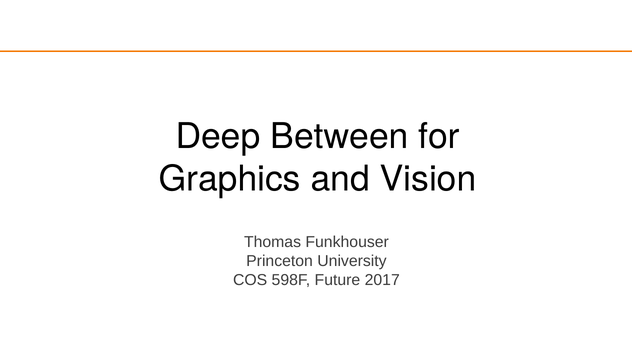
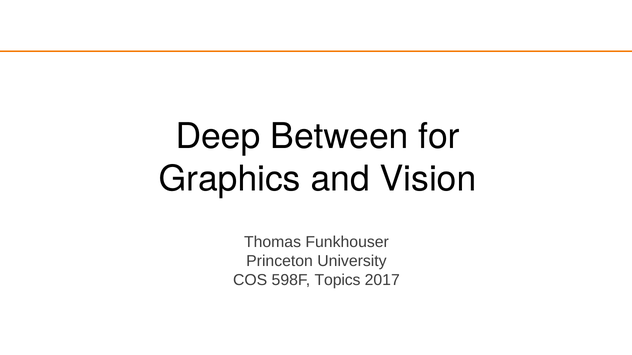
Future: Future -> Topics (338, 280)
